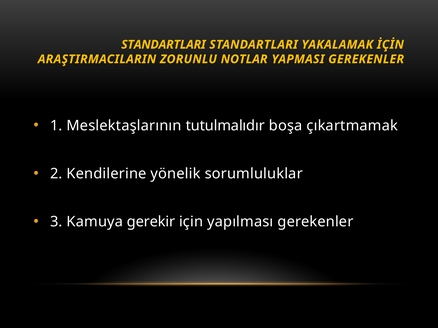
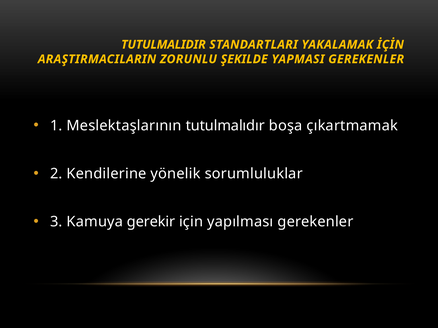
STANDARTLARI: STANDARTLARI -> TUTULMALIDIR (163, 45)
NOTLAR: NOTLAR -> ŞEKILDE (244, 59)
